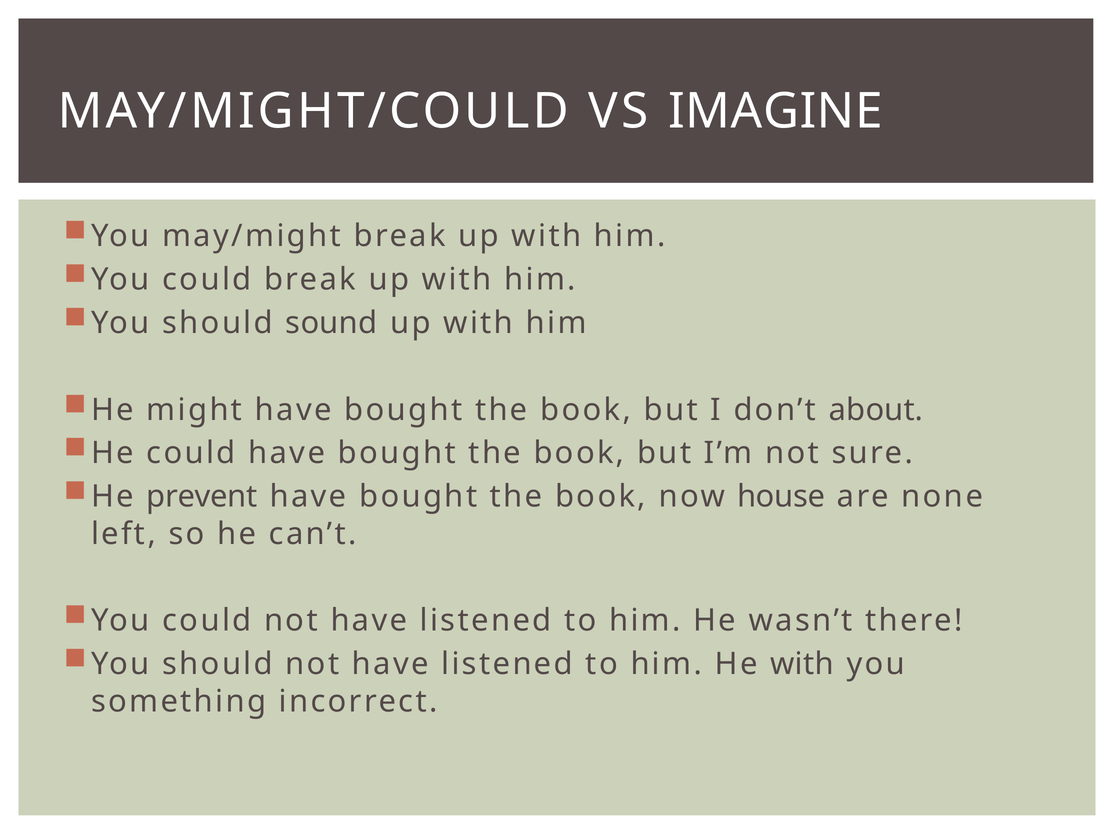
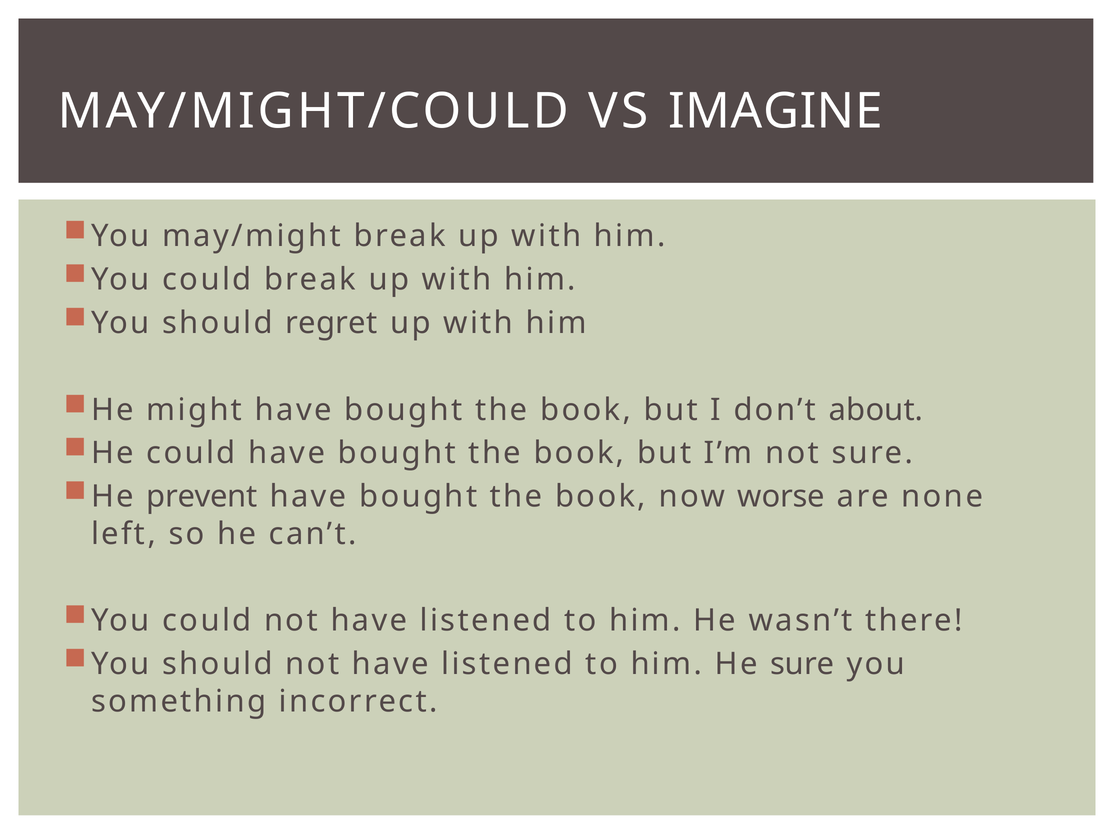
sound: sound -> regret (331, 323)
house: house -> worse (781, 496)
He with: with -> sure (802, 663)
